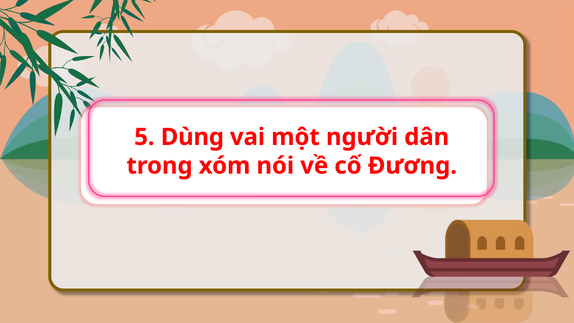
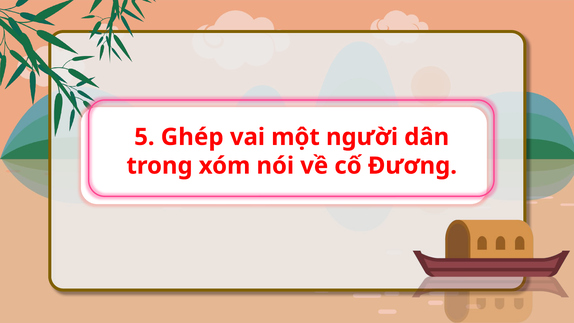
Dùng: Dùng -> Ghép (192, 137)
